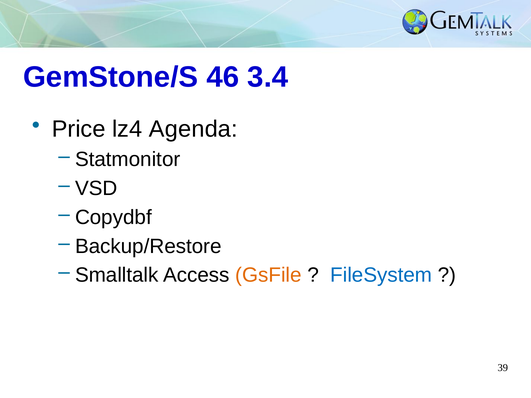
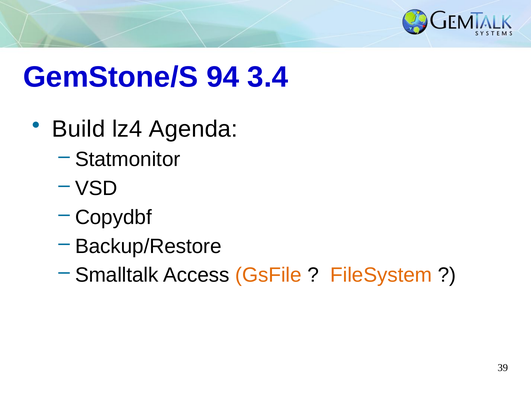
46: 46 -> 94 (223, 77)
Price: Price -> Build (79, 129)
FileSystem colour: blue -> orange (381, 275)
